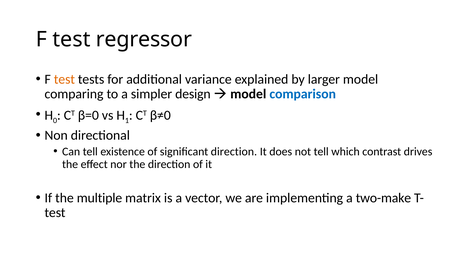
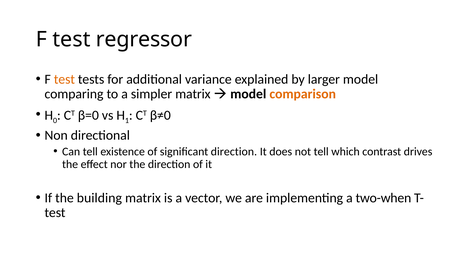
simpler design: design -> matrix (193, 94)
comparison colour: blue -> orange (303, 94)
multiple: multiple -> building (99, 198)
two-make: two-make -> two-when (383, 198)
